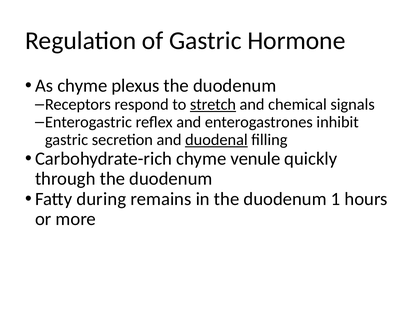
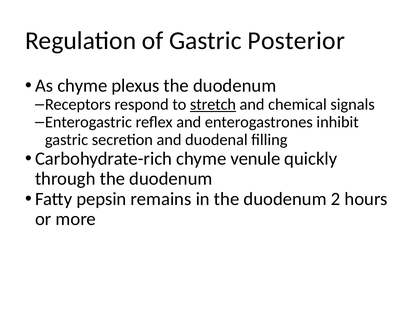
Hormone: Hormone -> Posterior (296, 41)
duodenal underline: present -> none (216, 140)
during: during -> pepsin (101, 199)
1: 1 -> 2 (336, 199)
